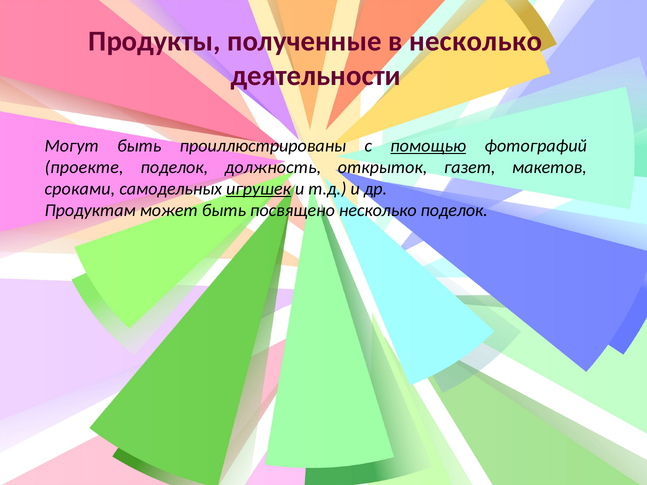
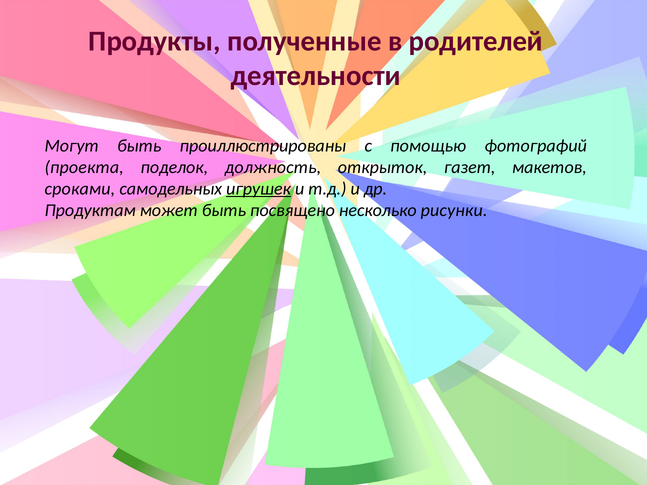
в несколько: несколько -> родителей (476, 41)
помощью underline: present -> none (428, 146)
проекте: проекте -> проекта (84, 167)
несколько поделок: поделок -> рисунки (454, 210)
